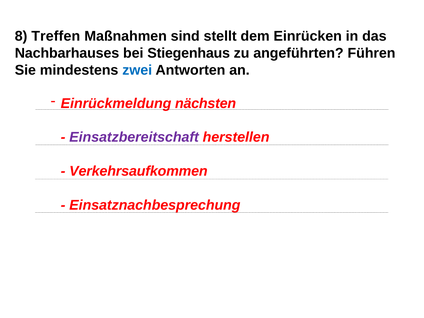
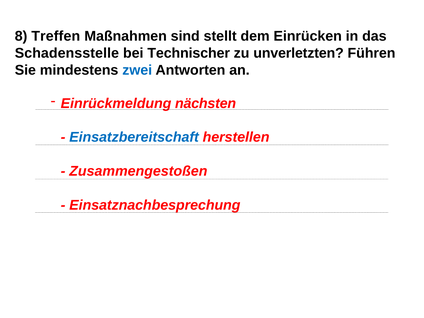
Nachbarhauses: Nachbarhauses -> Schadensstelle (67, 53)
Stiegenhaus: Stiegenhaus -> Technischer (189, 53)
angeführten: angeführten -> unverletzten (299, 53)
Einsatzbereitschaft colour: purple -> blue (134, 137)
Verkehrsaufkommen: Verkehrsaufkommen -> Zusammengestoßen (138, 171)
